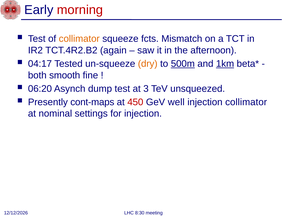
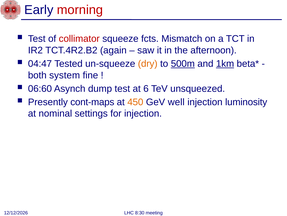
collimator colour: orange -> red (79, 39)
04:17: 04:17 -> 04:47 (40, 63)
smooth: smooth -> system (65, 75)
06:20: 06:20 -> 06:60 (40, 88)
3: 3 -> 6 (146, 88)
450 colour: red -> orange (135, 102)
injection collimator: collimator -> luminosity (246, 102)
